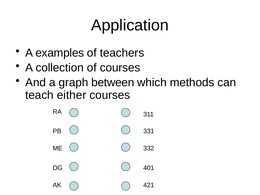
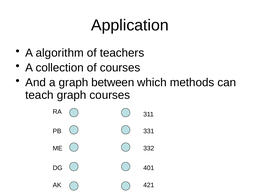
examples: examples -> algorithm (60, 53)
teach either: either -> graph (72, 95)
